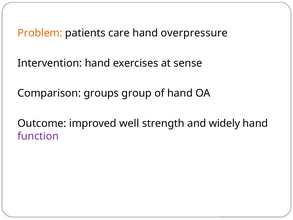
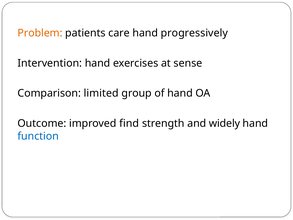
overpressure: overpressure -> progressively (194, 33)
groups: groups -> limited (101, 93)
well: well -> find (129, 123)
function colour: purple -> blue (38, 136)
